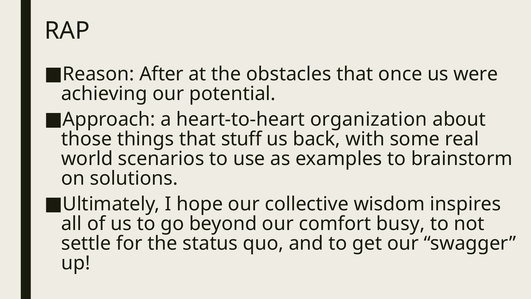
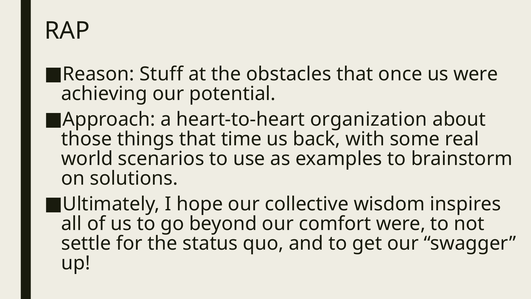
After: After -> Stuff (161, 74)
stuff: stuff -> time (241, 139)
comfort busy: busy -> were (401, 224)
